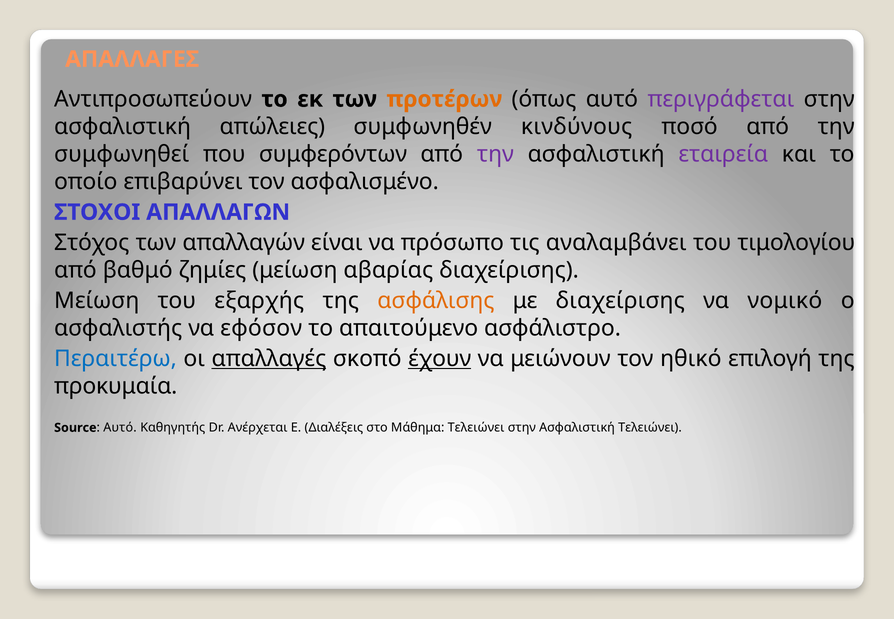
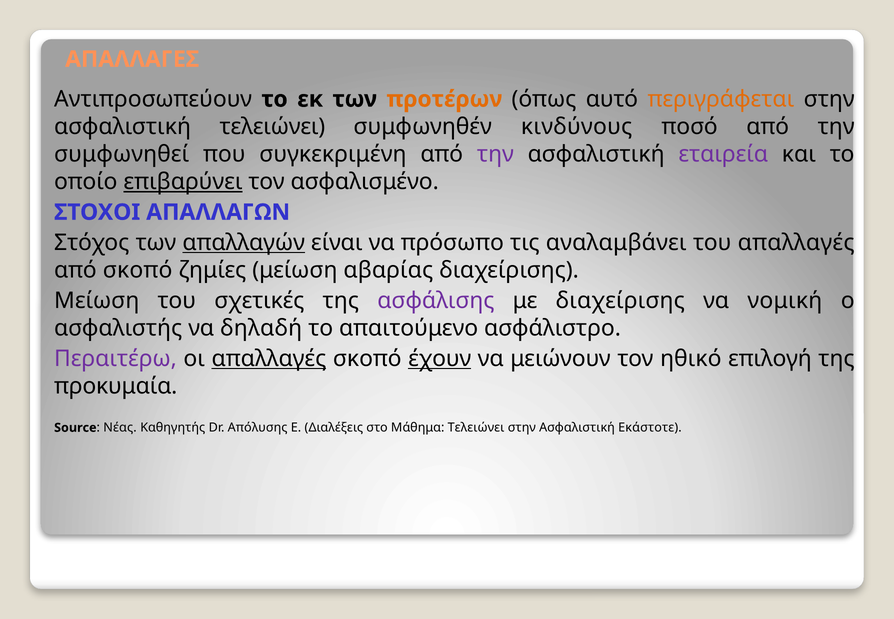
περιγράφεται colour: purple -> orange (721, 99)
ασφαλιστική απώλειες: απώλειες -> τελειώνει (272, 127)
συμφερόντων: συμφερόντων -> συγκεκριμένη (333, 154)
επιβαρύνει underline: none -> present (183, 182)
απαλλαγών underline: none -> present (244, 243)
του τιμολογίου: τιμολογίου -> απαλλαγές (796, 243)
από βαθμό: βαθμό -> σκοπό (138, 270)
εξαρχής: εξαρχής -> σχετικές (259, 301)
ασφάλισης colour: orange -> purple (436, 301)
νομικό: νομικό -> νομική (785, 301)
εφόσον: εφόσον -> δηλαδή (261, 328)
Περαιτέρω colour: blue -> purple (115, 359)
Source Αυτό: Αυτό -> Νέας (120, 428)
Ανέρχεται: Ανέρχεται -> Απόλυσης (258, 428)
Ασφαλιστική Τελειώνει: Τελειώνει -> Εκάστοτε (650, 428)
